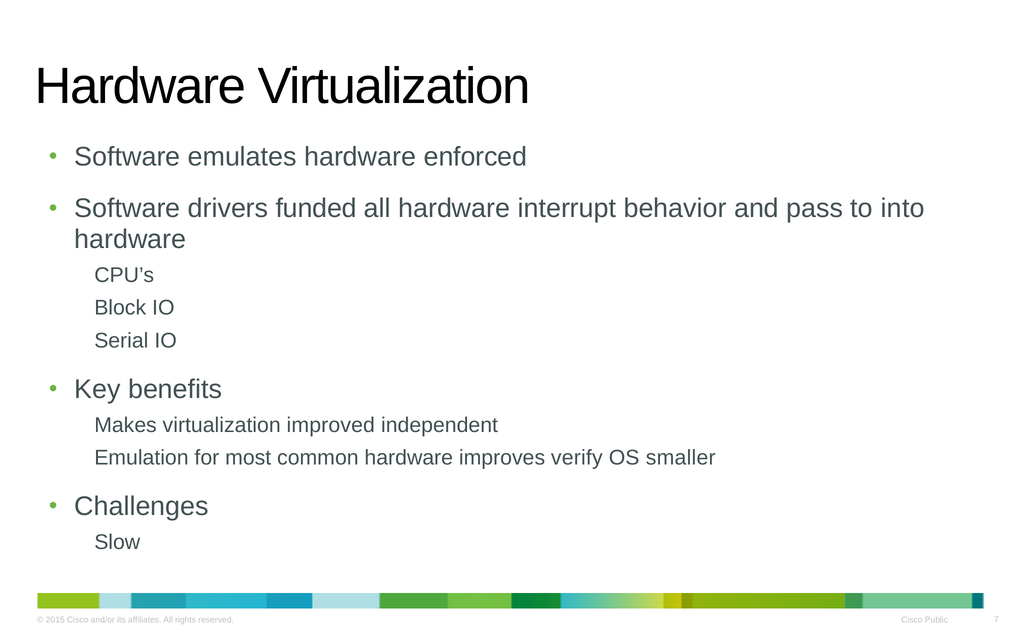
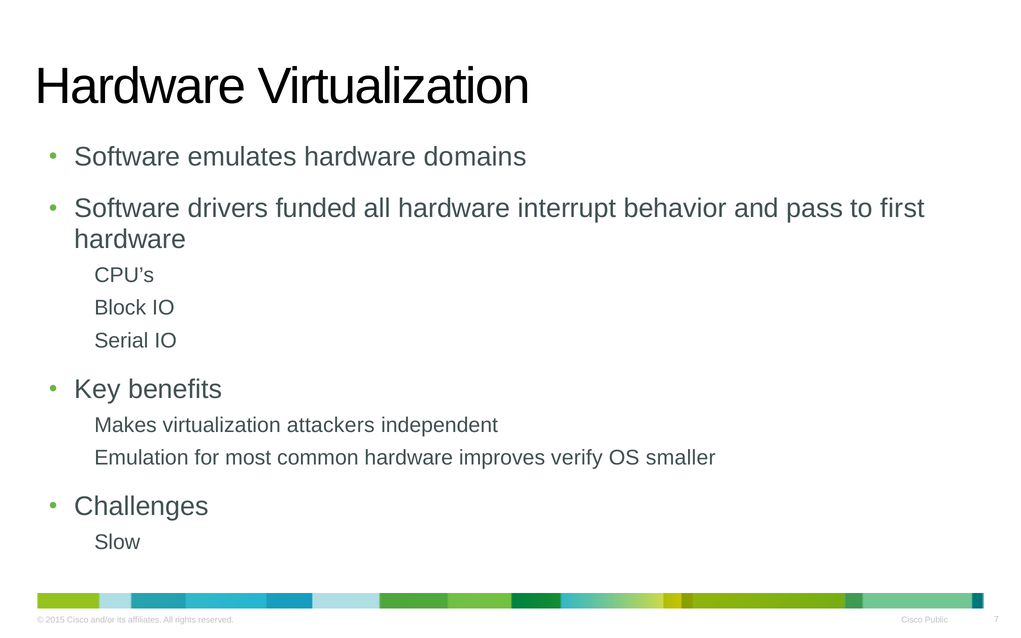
enforced: enforced -> domains (475, 157)
into: into -> first (903, 209)
improved: improved -> attackers (331, 425)
